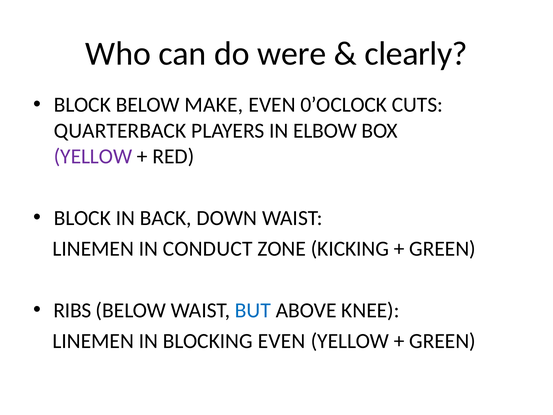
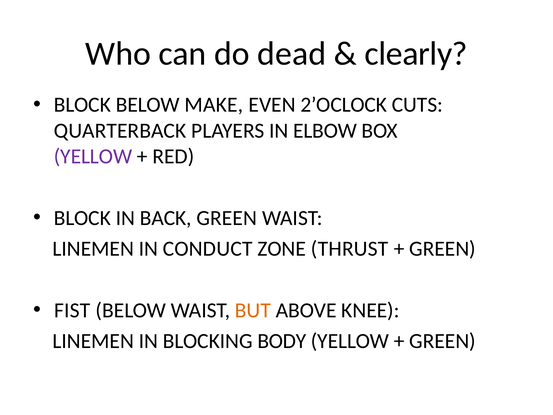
were: were -> dead (292, 54)
0’OCLOCK: 0’OCLOCK -> 2’OCLOCK (344, 105)
BACK DOWN: DOWN -> GREEN (227, 218)
KICKING: KICKING -> THRUST (350, 249)
RIBS: RIBS -> FIST (72, 310)
BUT colour: blue -> orange (253, 310)
BLOCKING EVEN: EVEN -> BODY (282, 341)
